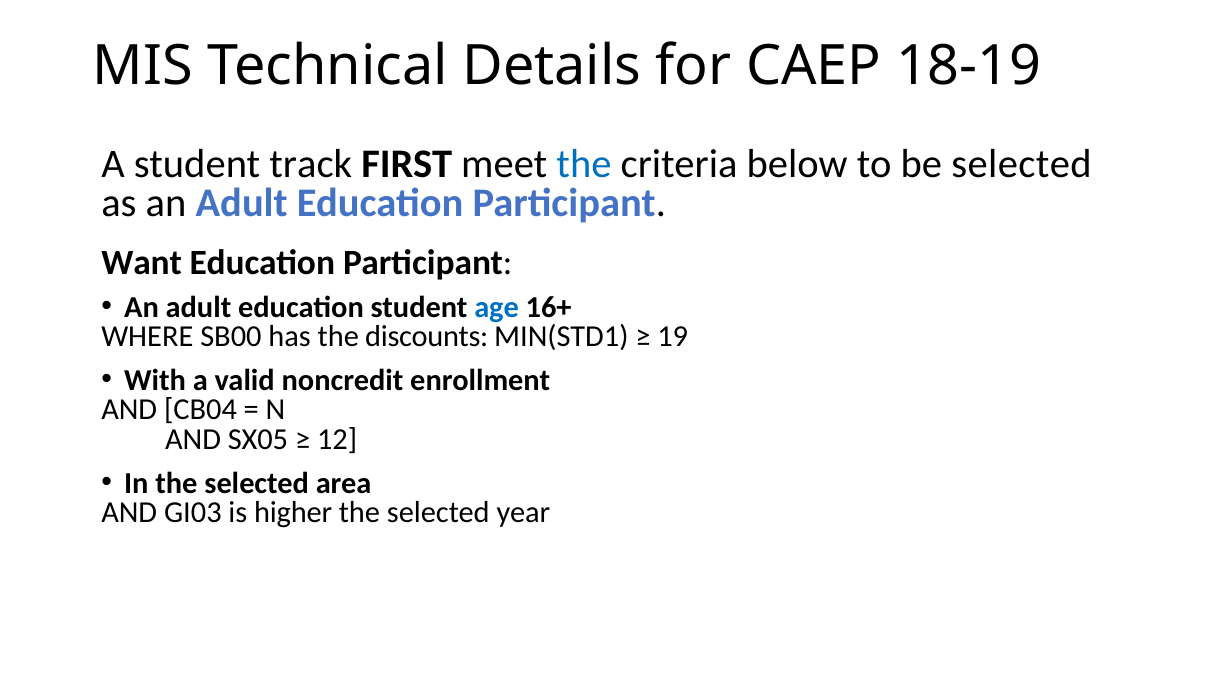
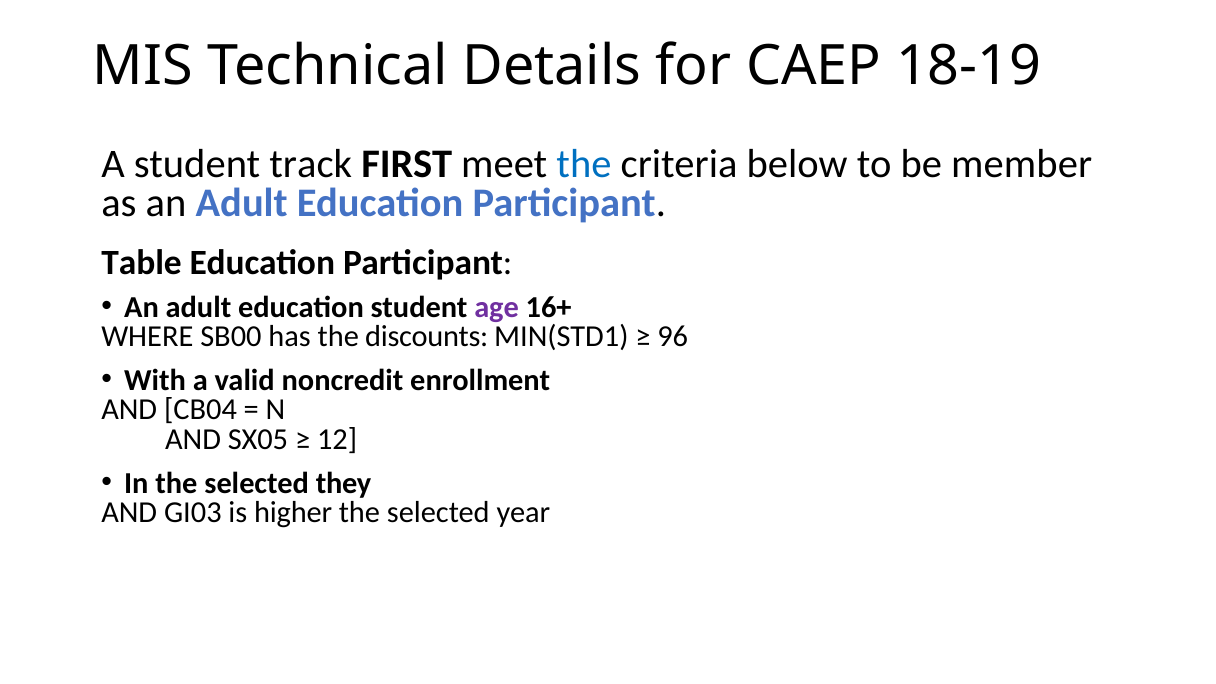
be selected: selected -> member (1022, 164)
Want: Want -> Table (142, 263)
age colour: blue -> purple (497, 307)
19: 19 -> 96 (673, 336)
area: area -> they (344, 483)
